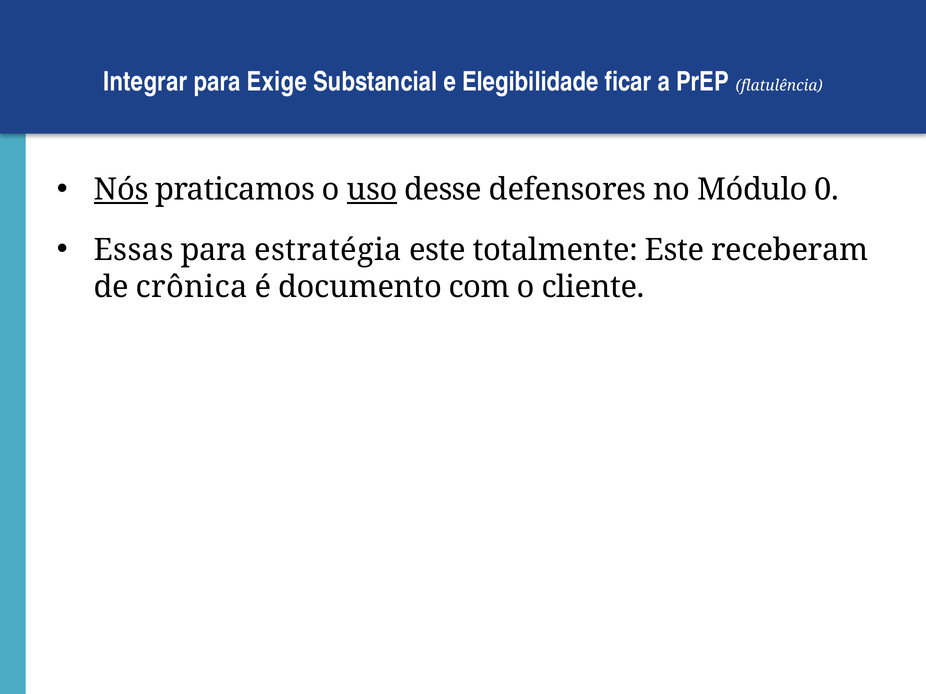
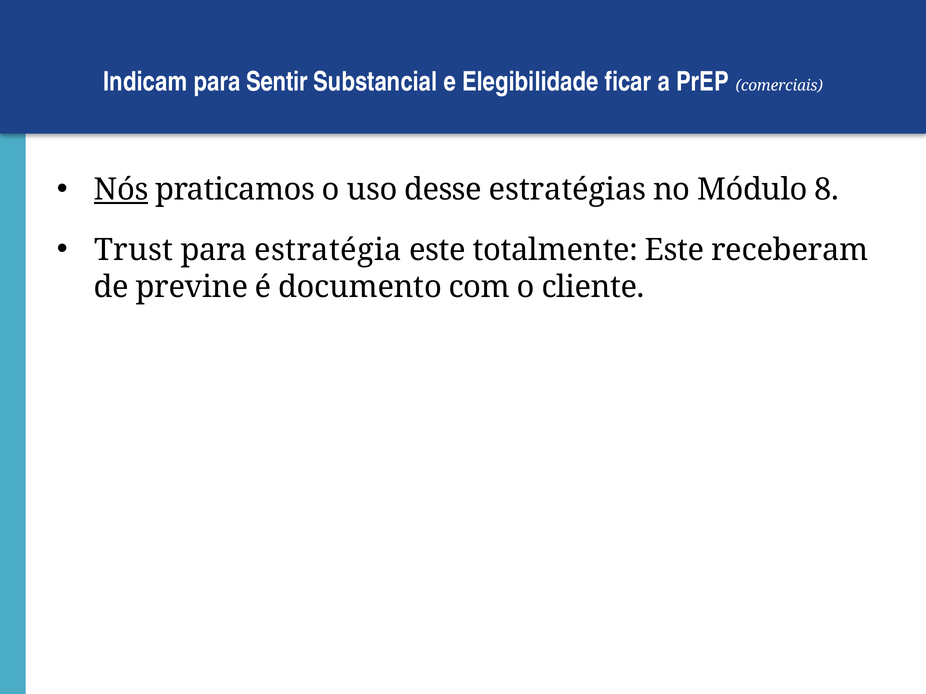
Integrar: Integrar -> Indicam (145, 82)
Exige: Exige -> Sentir (277, 82)
flatulência: flatulência -> comerciais (779, 86)
uso underline: present -> none (372, 190)
defensores: defensores -> estratégias (568, 190)
0: 0 -> 8 (827, 190)
Essas: Essas -> Trust (134, 250)
crônica: crônica -> previne (192, 287)
